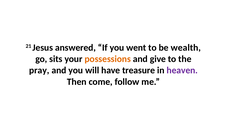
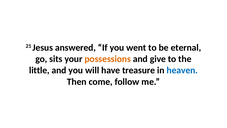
wealth: wealth -> eternal (186, 47)
pray: pray -> little (39, 70)
heaven colour: purple -> blue (182, 70)
